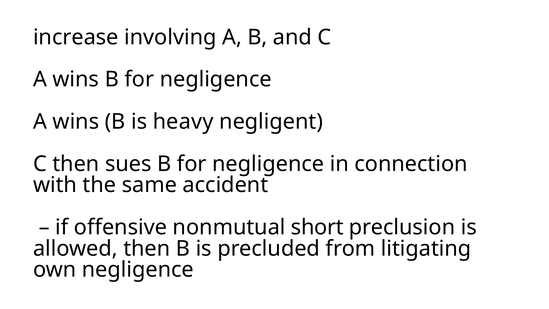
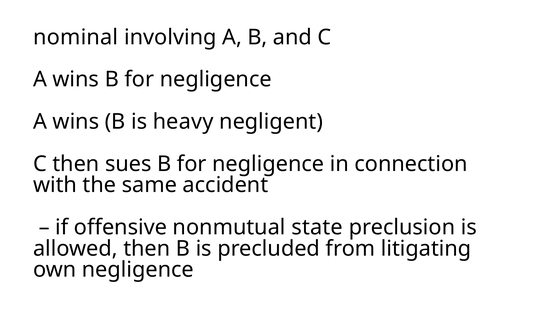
increase: increase -> nominal (76, 37)
short: short -> state (317, 227)
